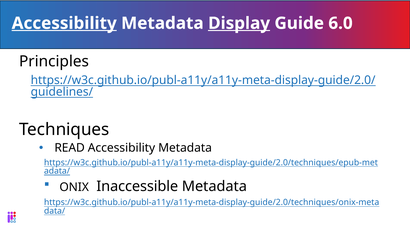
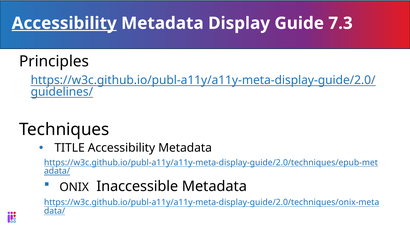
Display underline: present -> none (239, 23)
6.0: 6.0 -> 7.3 (341, 23)
READ: READ -> TITLE (70, 148)
